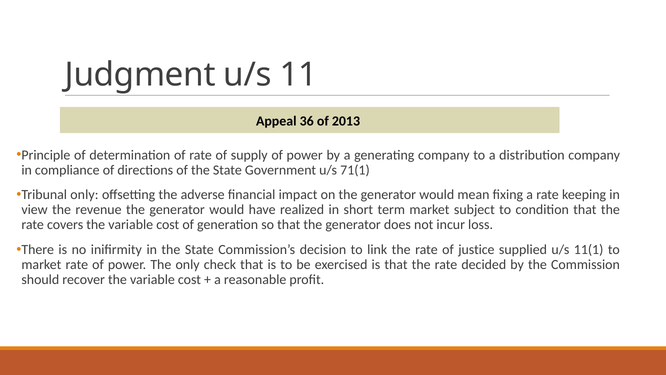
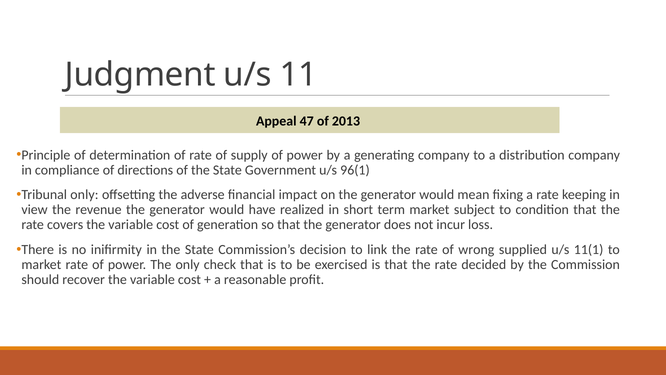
36: 36 -> 47 (307, 121)
71(1: 71(1 -> 96(1 (355, 170)
justice: justice -> wrong (476, 249)
